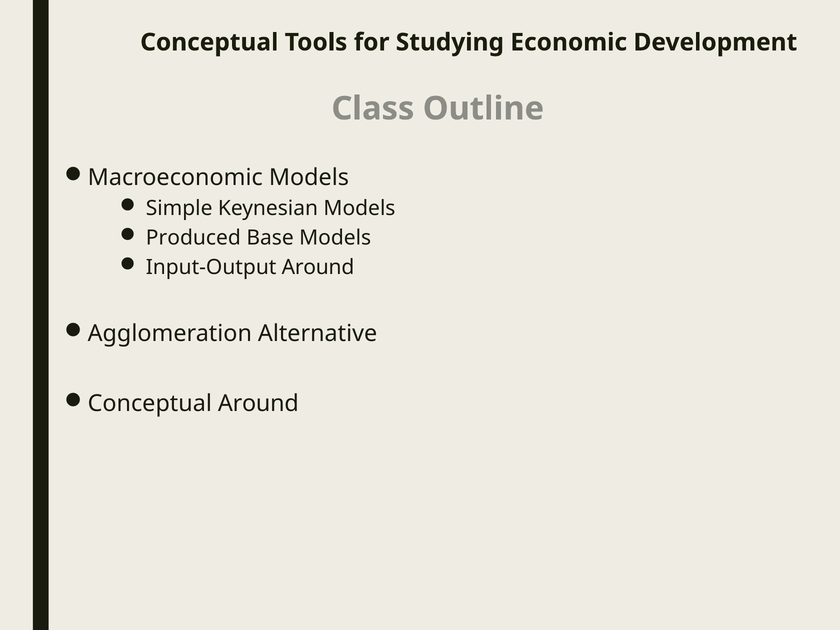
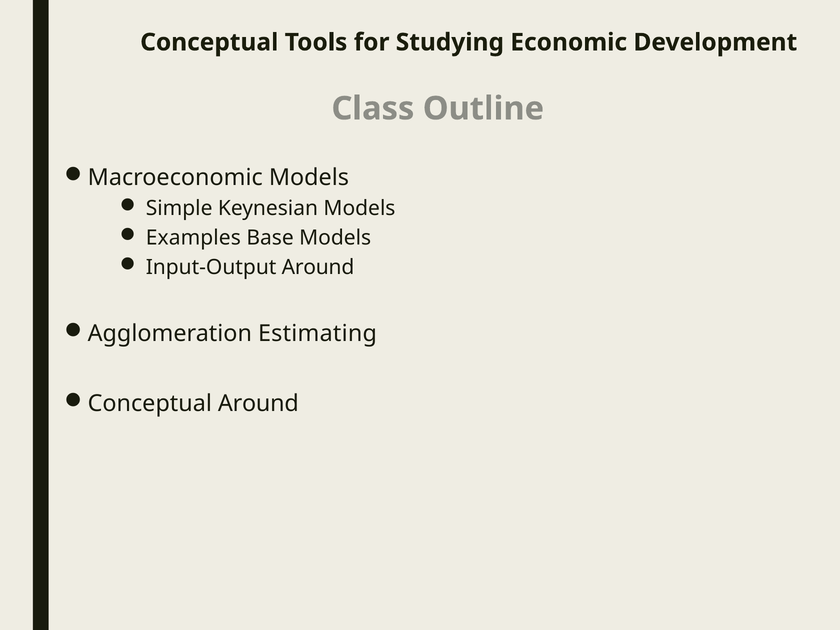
Produced: Produced -> Examples (193, 238)
Alternative: Alternative -> Estimating (317, 334)
